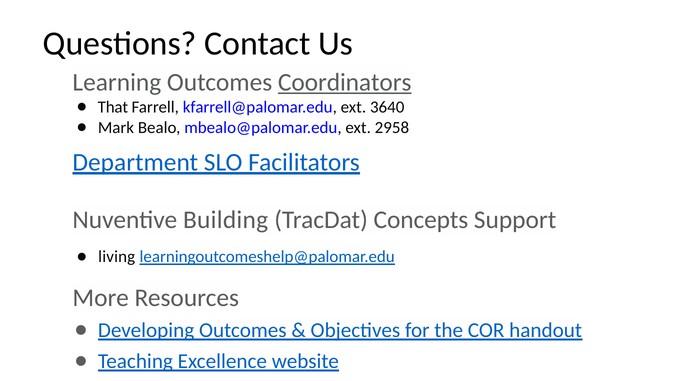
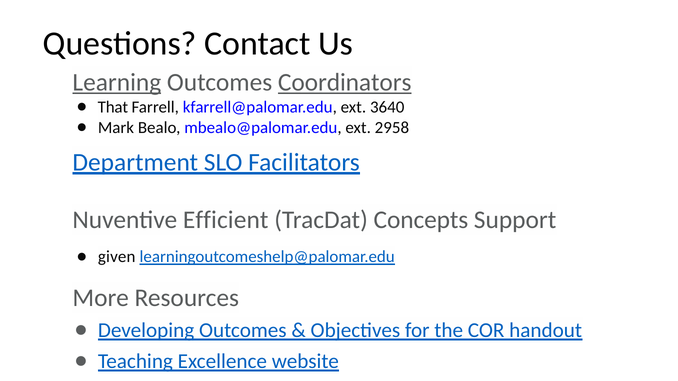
Learning underline: none -> present (117, 83)
Building: Building -> Efficient (226, 220)
living: living -> given (117, 257)
